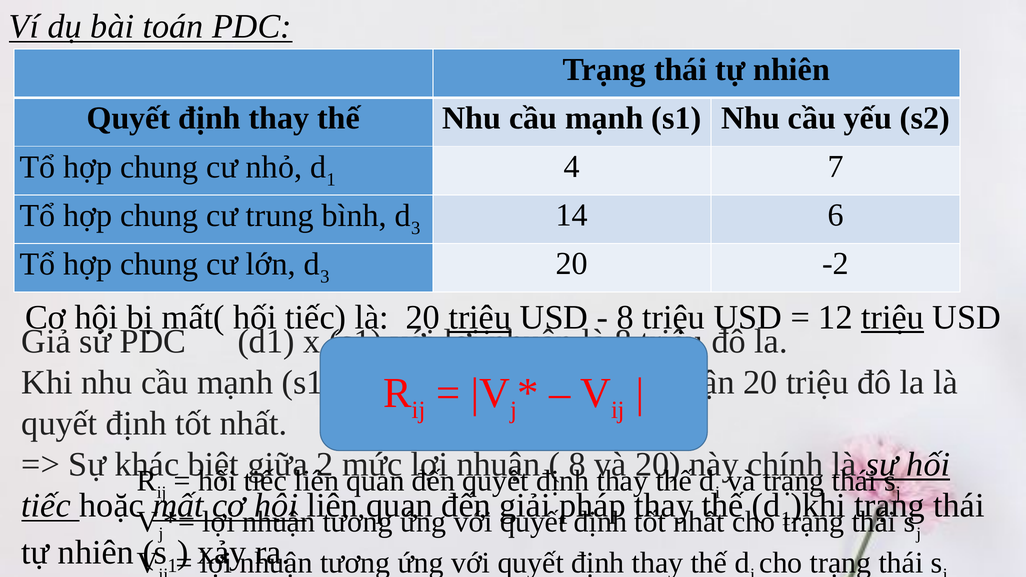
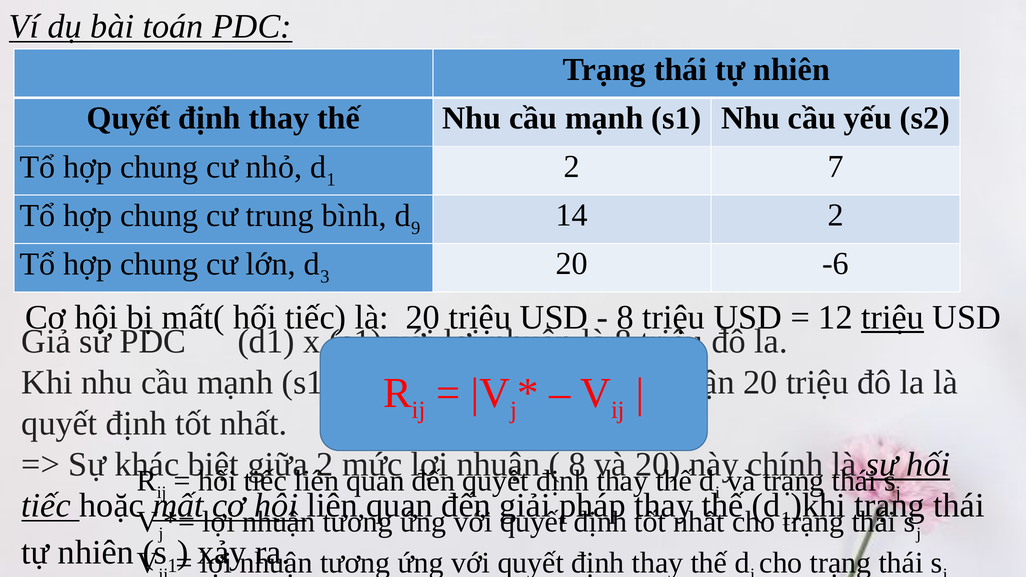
4: 4 -> 2 (572, 167)
3: 3 -> 9 (416, 228)
14 6: 6 -> 2 (836, 215)
-2: -2 -> -6 (836, 264)
triệu underline: present -> none (480, 318)
